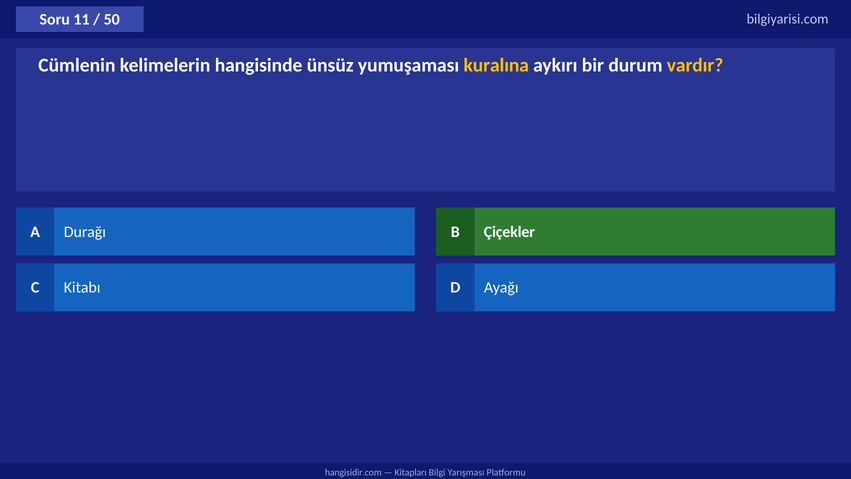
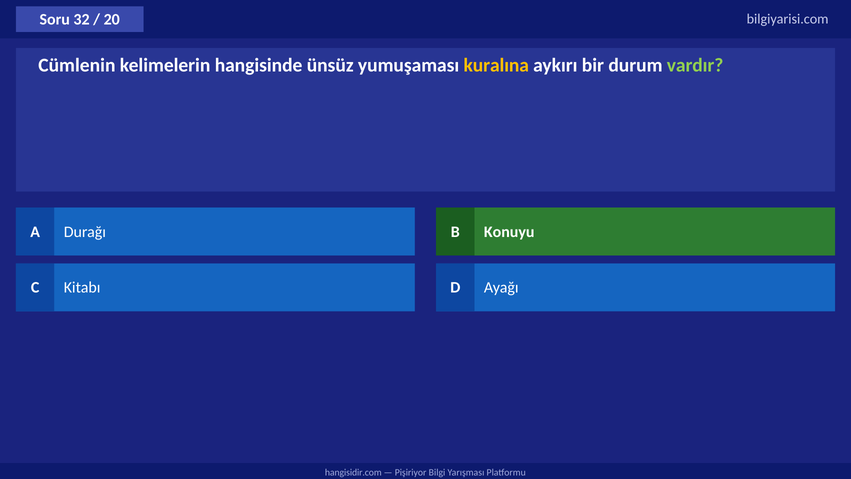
11: 11 -> 32 (82, 19)
50: 50 -> 20 (112, 19)
vardır colour: yellow -> light green (695, 66)
Çiçekler: Çiçekler -> Konuyu (509, 232)
Kitapları: Kitapları -> Pişiriyor (411, 472)
